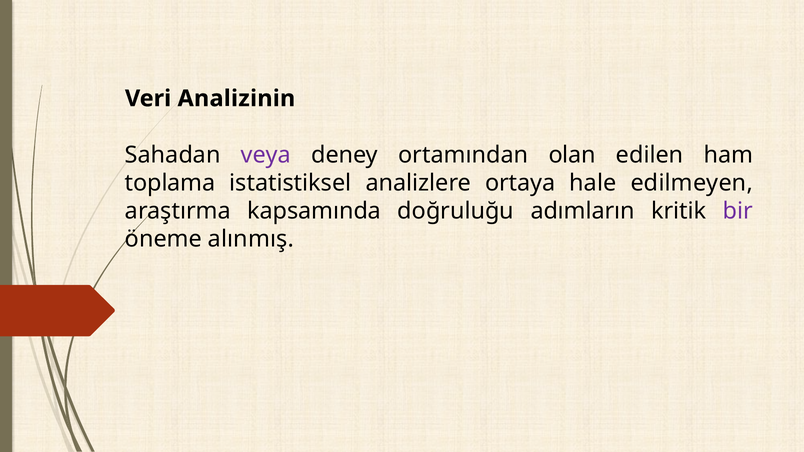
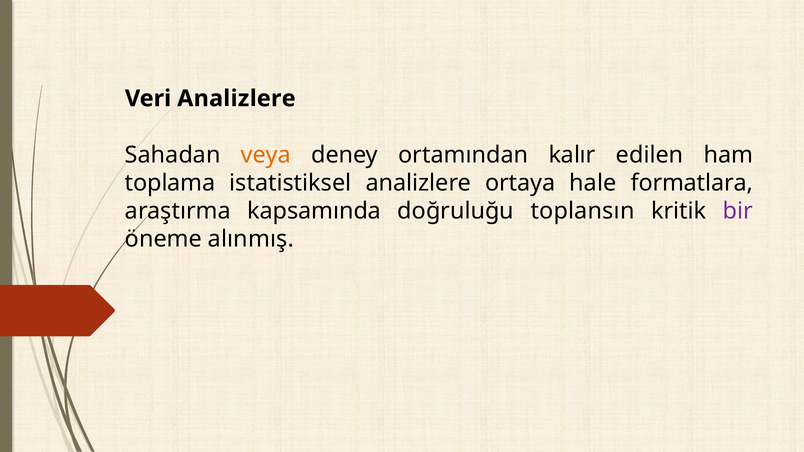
Veri Analizinin: Analizinin -> Analizlere (236, 99)
veya colour: purple -> orange (266, 155)
olan: olan -> kalır (572, 155)
edilmeyen: edilmeyen -> formatlara (692, 183)
adımların: adımların -> toplansın (583, 211)
